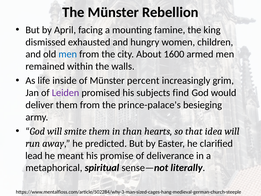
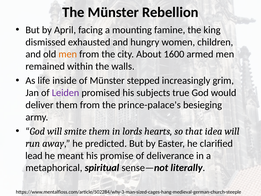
men colour: blue -> orange (68, 54)
percent: percent -> stepped (143, 80)
find: find -> true (181, 93)
than: than -> lords (132, 131)
